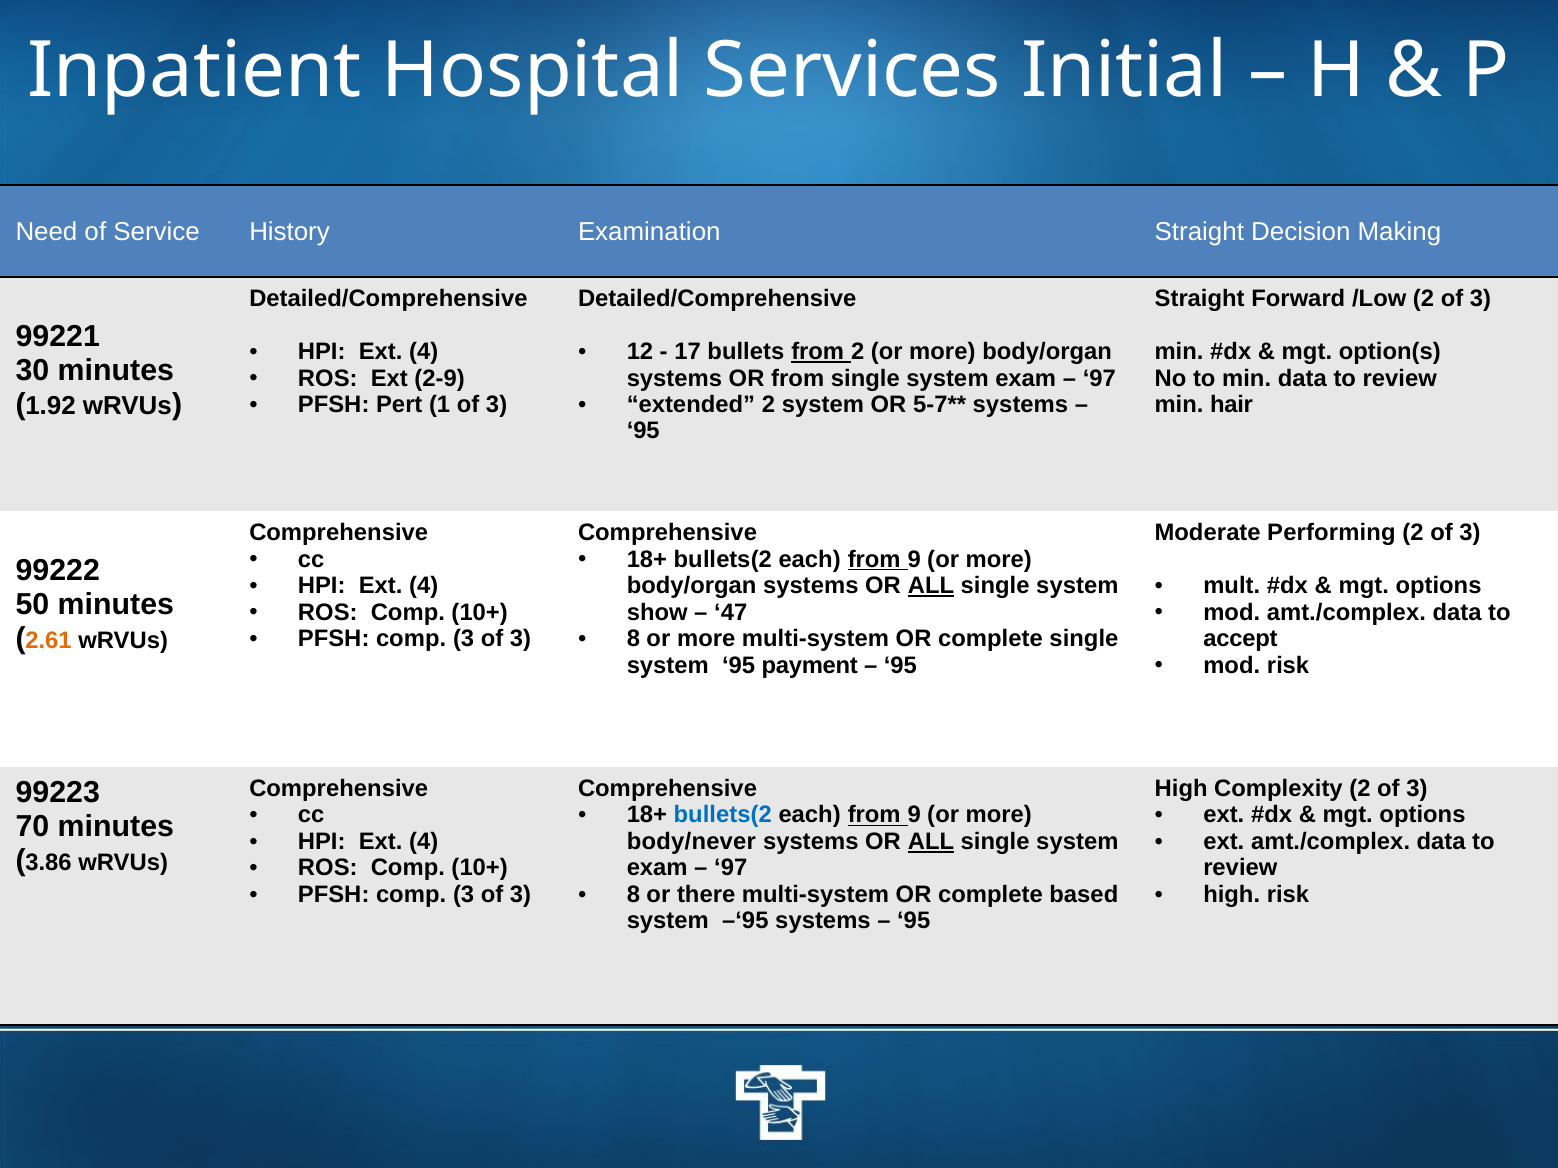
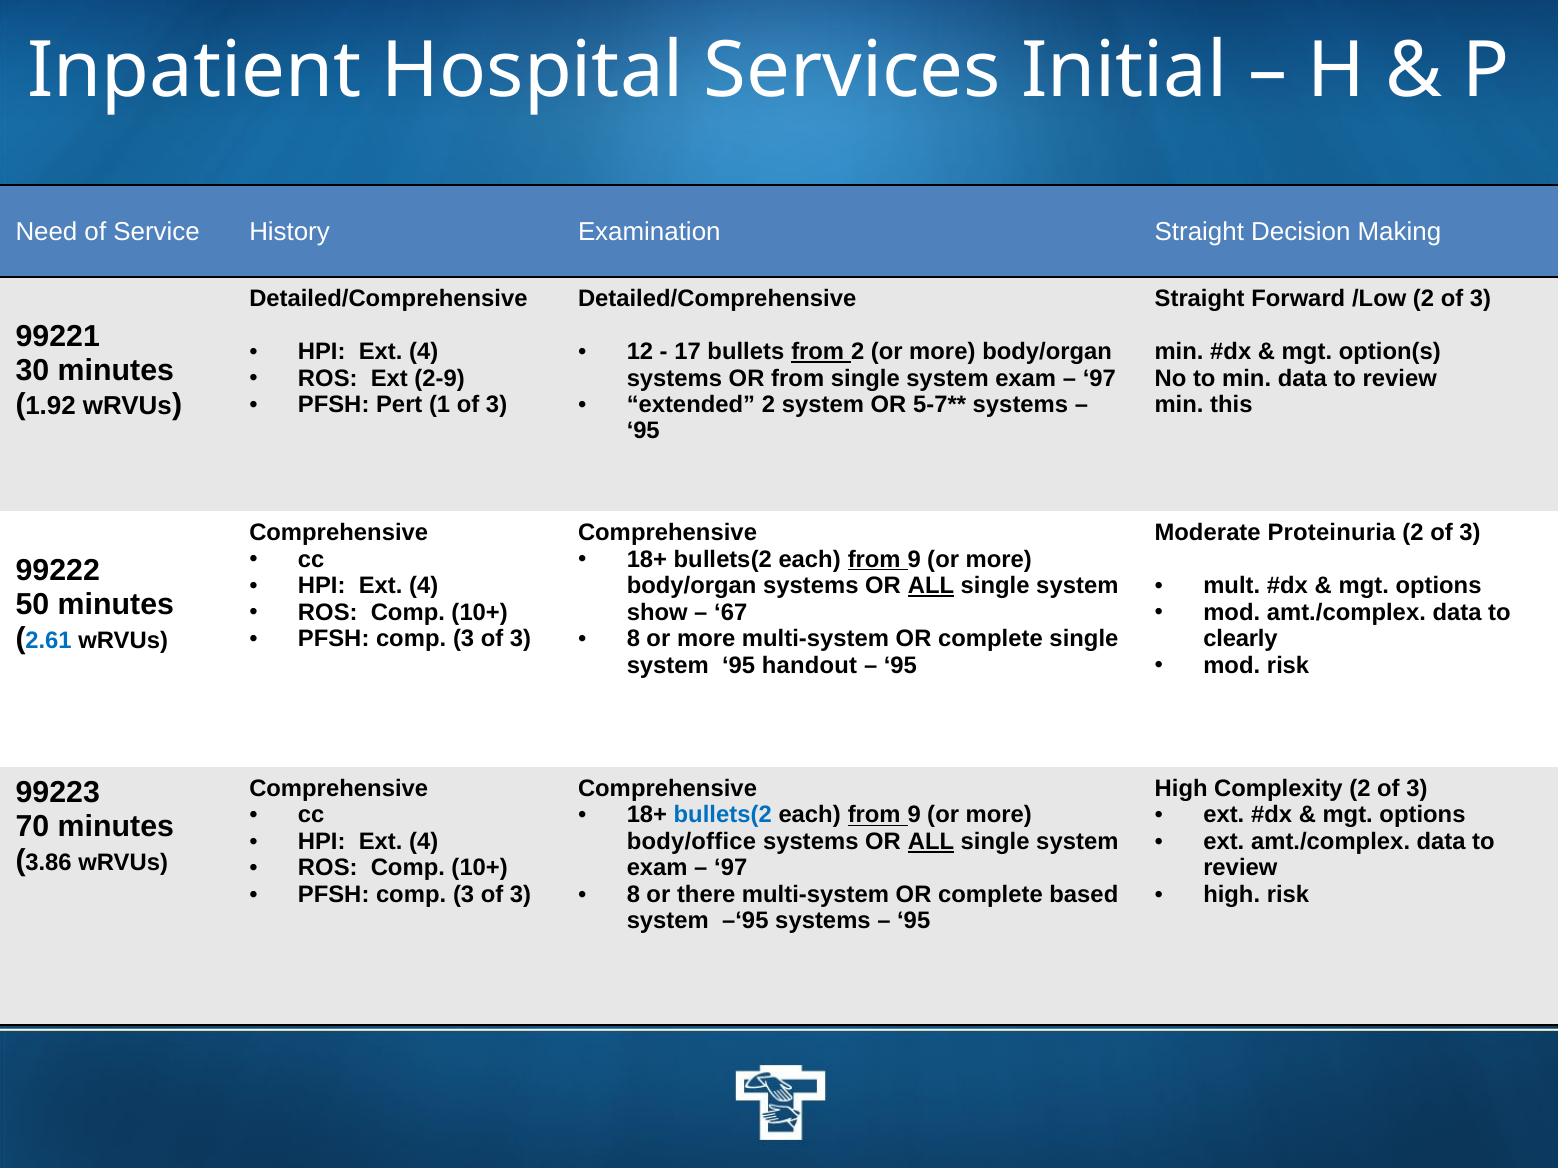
hair: hair -> this (1231, 405)
Performing: Performing -> Proteinuria (1331, 533)
47: 47 -> 67 (731, 612)
2.61 colour: orange -> blue (49, 641)
accept: accept -> clearly (1240, 639)
payment: payment -> handout (809, 665)
body/never: body/never -> body/office (691, 842)
